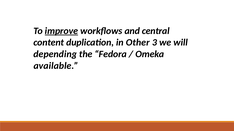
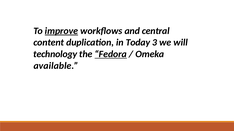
Other: Other -> Today (138, 43)
depending: depending -> technology (55, 54)
Fedora underline: none -> present (111, 54)
